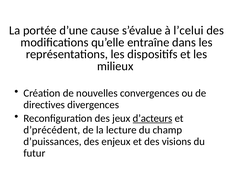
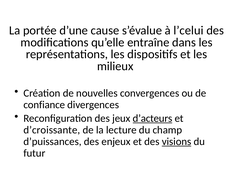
directives: directives -> confiance (44, 105)
d’précédent: d’précédent -> d’croissante (52, 130)
visions underline: none -> present (177, 141)
